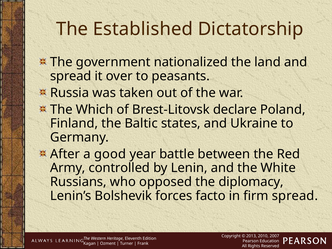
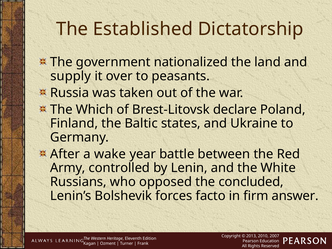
spread: spread -> supply (71, 76)
good: good -> wake (110, 154)
diplomacy: diplomacy -> concluded (251, 182)
firm spread: spread -> answer (295, 196)
